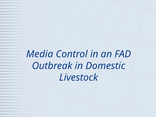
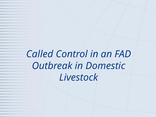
Media: Media -> Called (40, 54)
